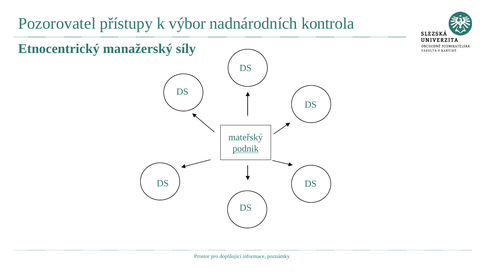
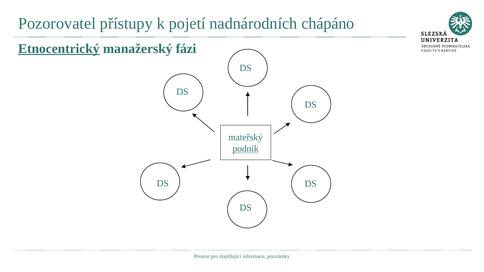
výbor: výbor -> pojetí (187, 24)
kontrola: kontrola -> chápáno (328, 24)
Etnocentrický underline: none -> present (59, 49)
síly: síly -> fázi (186, 49)
